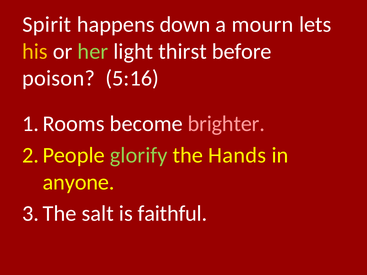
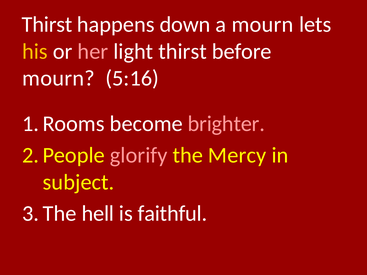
Spirit: Spirit -> Thirst (47, 25)
her colour: light green -> pink (93, 51)
poison: poison -> mourn (58, 78)
glorify colour: light green -> pink (139, 155)
Hands: Hands -> Mercy (237, 155)
anyone: anyone -> subject (79, 182)
salt: salt -> hell (98, 214)
